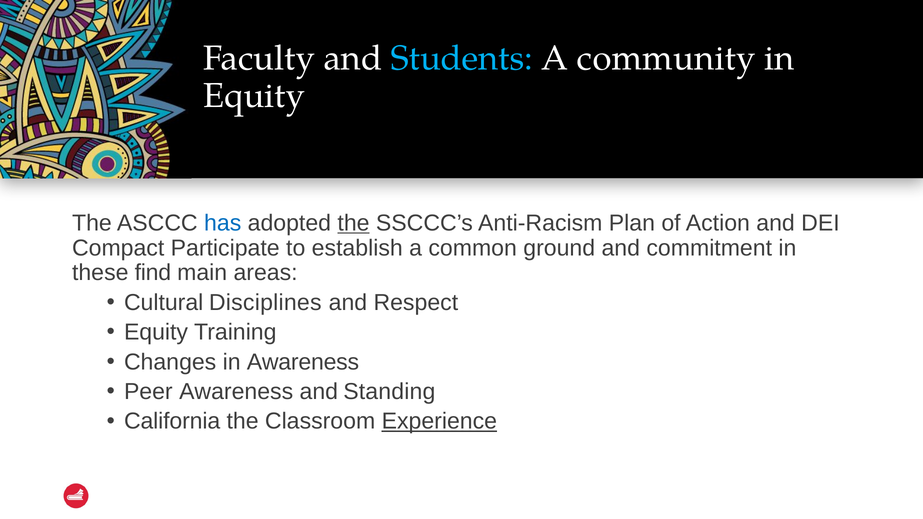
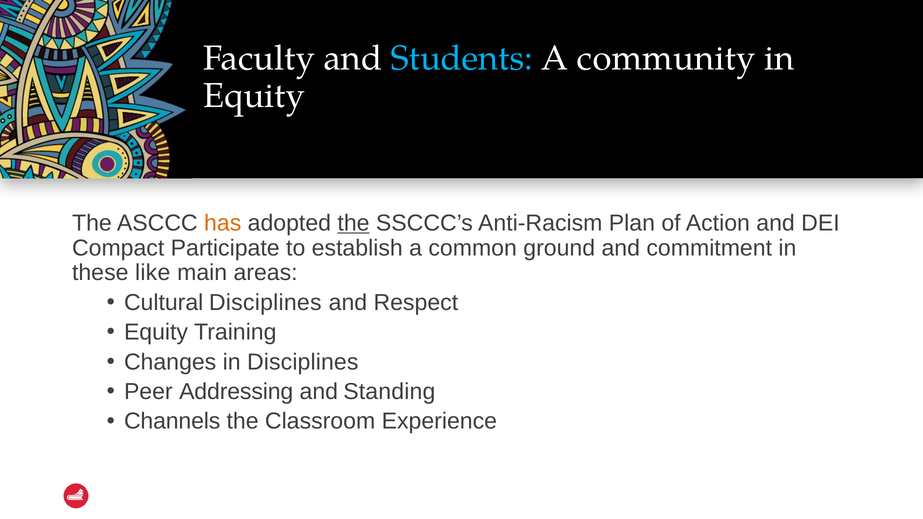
has colour: blue -> orange (223, 223)
find: find -> like (153, 273)
in Awareness: Awareness -> Disciplines (303, 362)
Peer Awareness: Awareness -> Addressing (236, 392)
California: California -> Channels (172, 421)
Experience underline: present -> none (439, 421)
